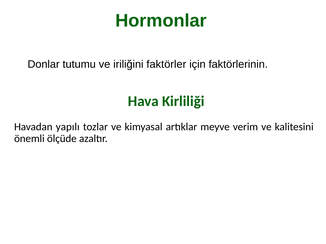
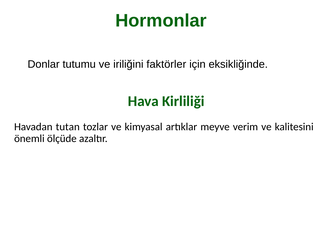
faktörlerinin: faktörlerinin -> eksikliğinde (238, 64)
yapılı: yapılı -> tutan (68, 127)
